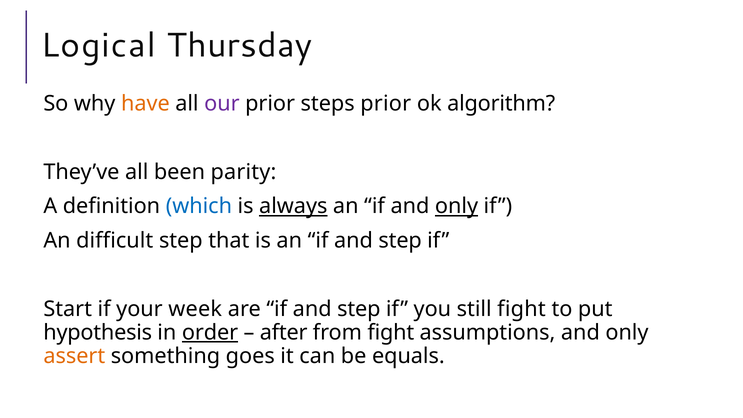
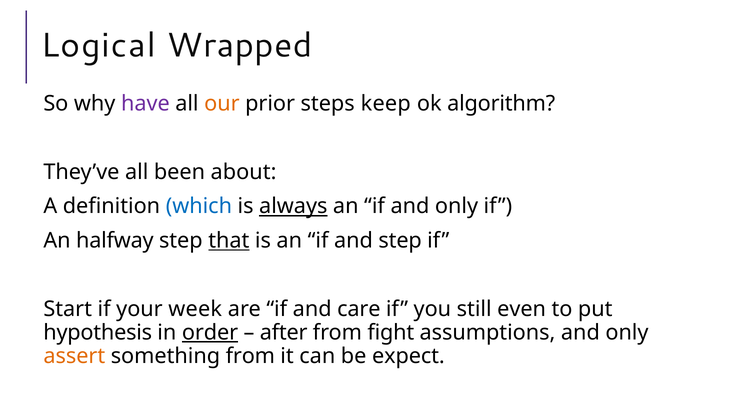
Thursday: Thursday -> Wrapped (240, 46)
have colour: orange -> purple (145, 104)
our colour: purple -> orange (222, 104)
steps prior: prior -> keep (386, 104)
parity: parity -> about (244, 172)
only underline: present -> none (457, 206)
difficult: difficult -> halfway (115, 241)
that underline: none -> present (229, 241)
are if and step: step -> care (359, 309)
still fight: fight -> even (522, 309)
something goes: goes -> from (250, 356)
equals: equals -> expect (408, 356)
